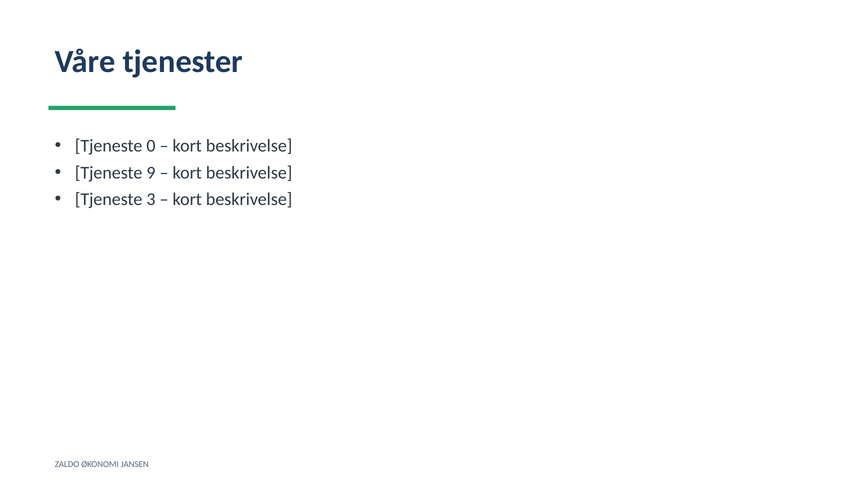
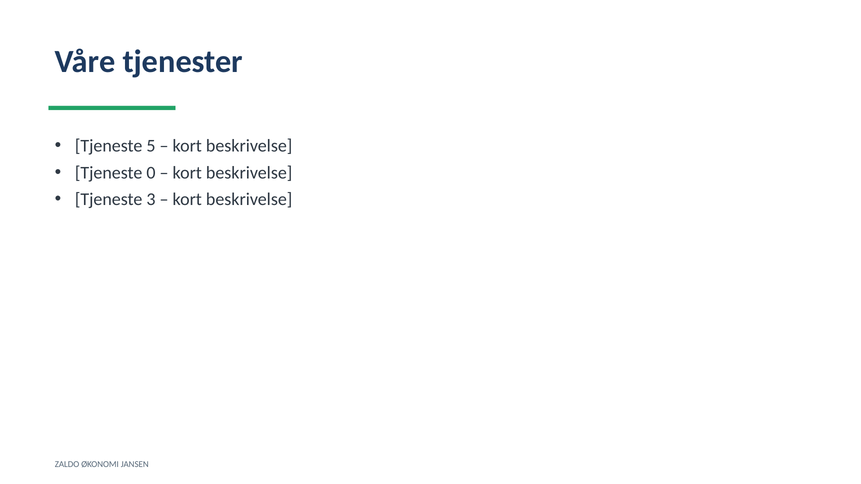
0: 0 -> 5 (151, 146)
9: 9 -> 0 (151, 173)
